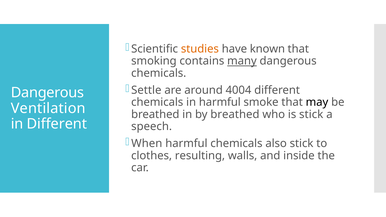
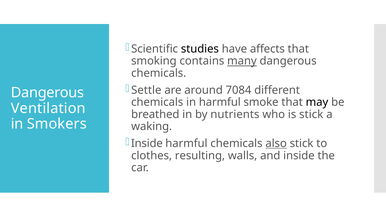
studies colour: orange -> black (200, 49)
known: known -> affects (267, 49)
4004: 4004 -> 7084 (238, 90)
by breathed: breathed -> nutrients (235, 114)
in Different: Different -> Smokers (57, 124)
speech: speech -> waking (152, 127)
When: When -> Inside (147, 143)
also underline: none -> present (276, 143)
